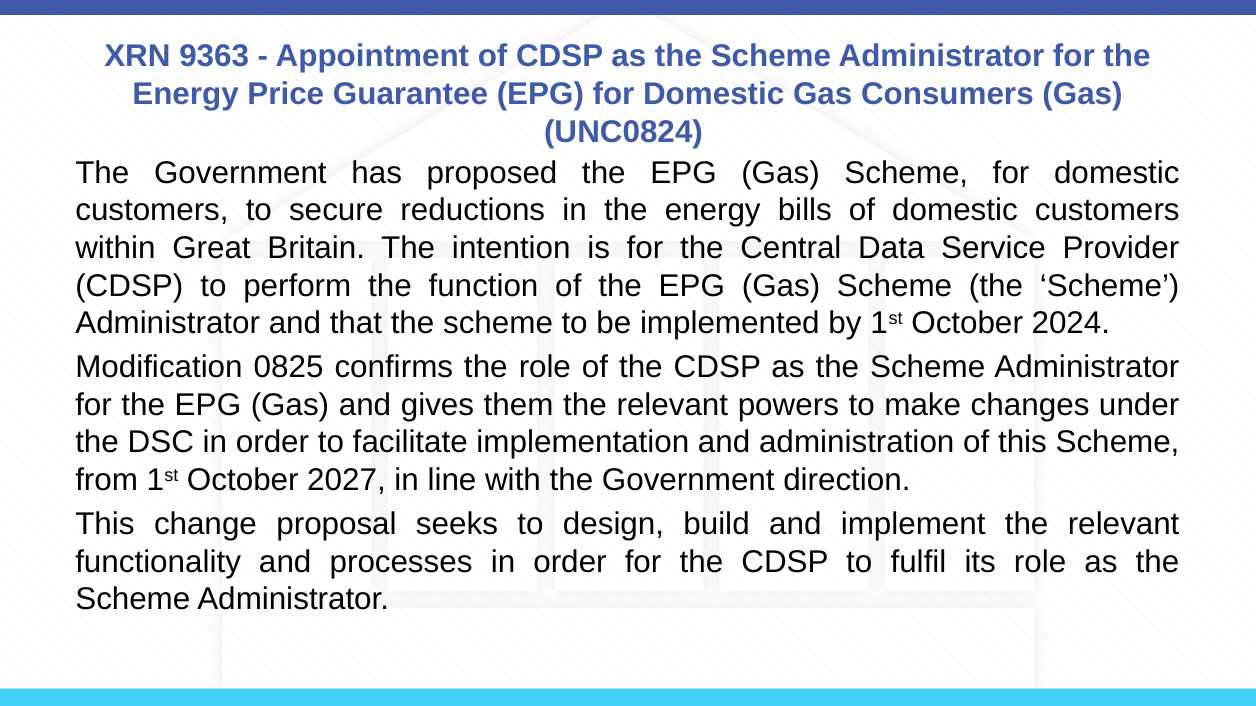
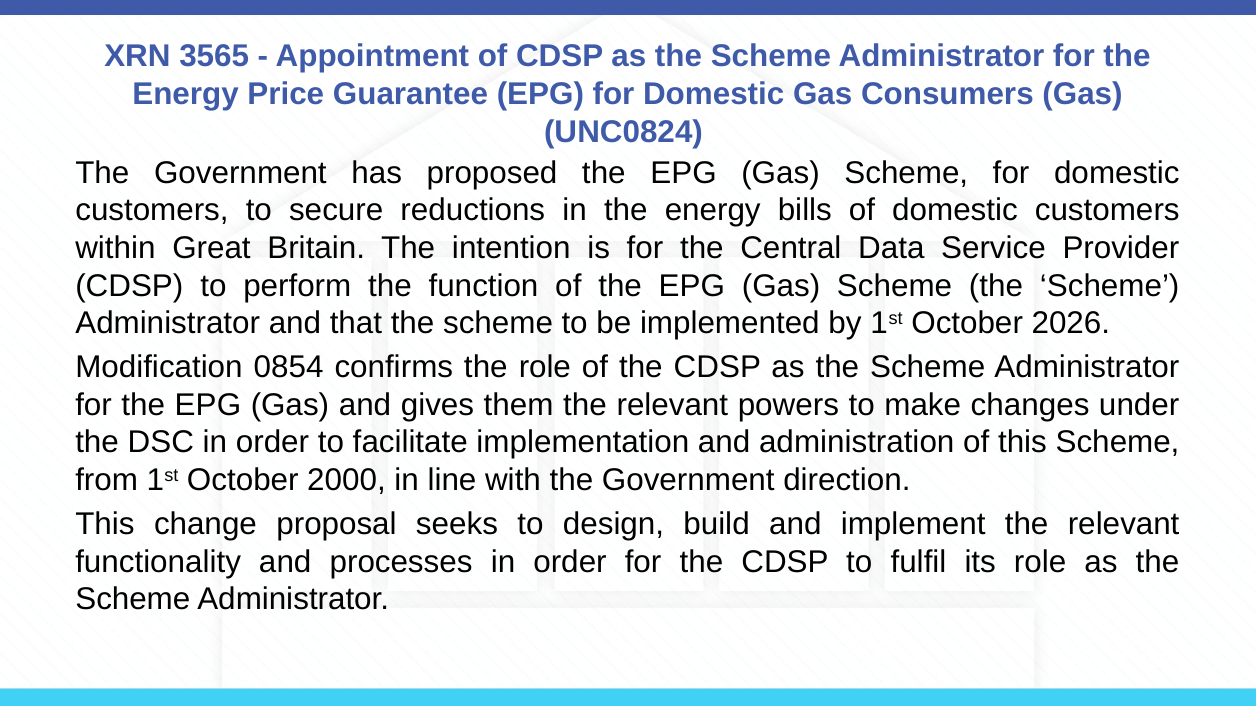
9363: 9363 -> 3565 (214, 57)
2024: 2024 -> 2026 (1071, 324)
0825: 0825 -> 0854 (289, 368)
2027: 2027 -> 2000 (346, 481)
